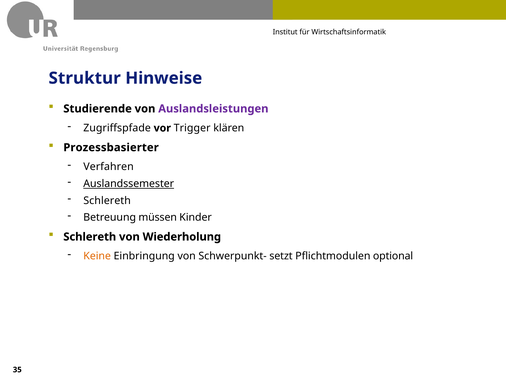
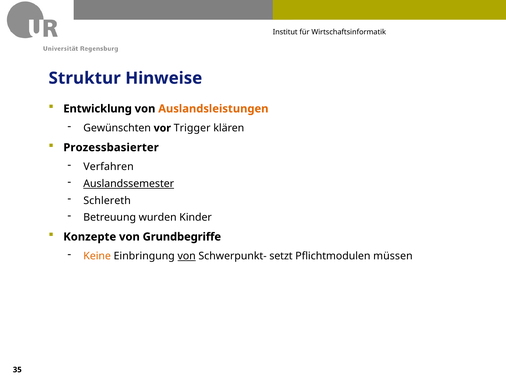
Studierende: Studierende -> Entwicklung (98, 109)
Auslandsleistungen colour: purple -> orange (213, 109)
Zugriffspfade: Zugriffspfade -> Gewünschten (117, 128)
müssen: müssen -> wurden (158, 218)
Schlereth: Schlereth -> Konzepte (90, 237)
Wiederholung: Wiederholung -> Grundbegriffe (182, 237)
von underline: none -> present (187, 256)
optional: optional -> müssen (393, 256)
